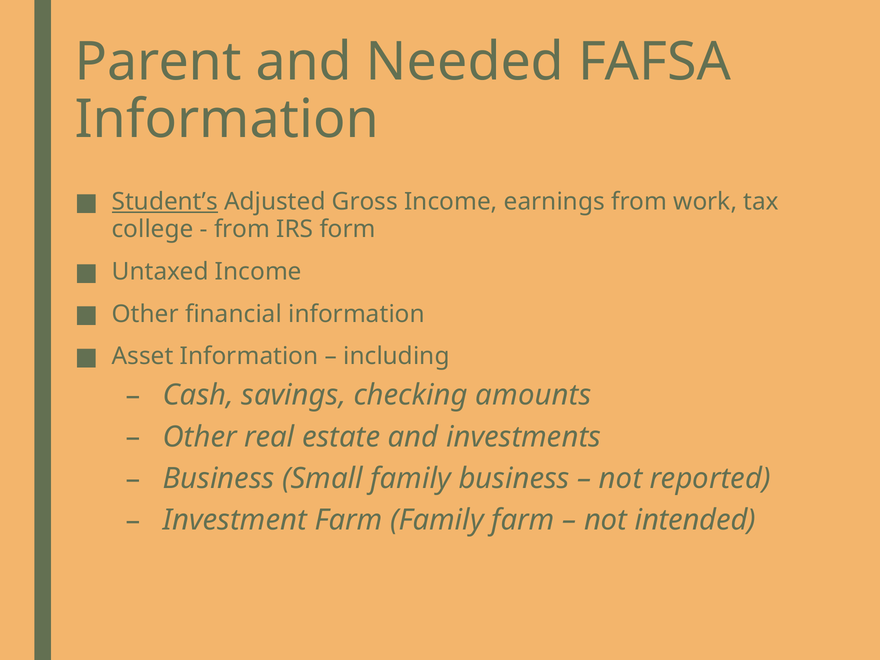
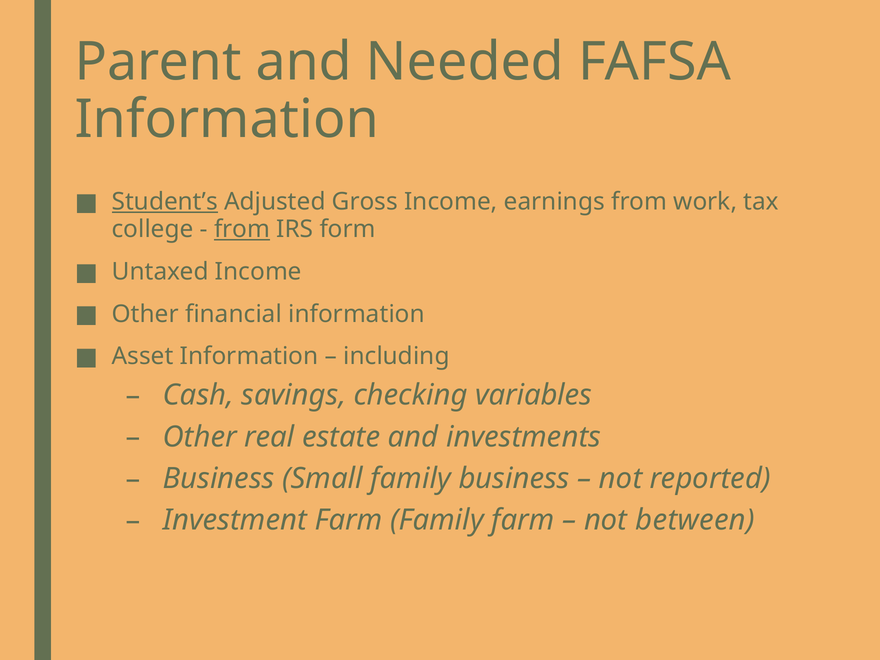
from underline: none -> present (242, 229)
amounts: amounts -> variables (534, 395)
intended: intended -> between (695, 520)
